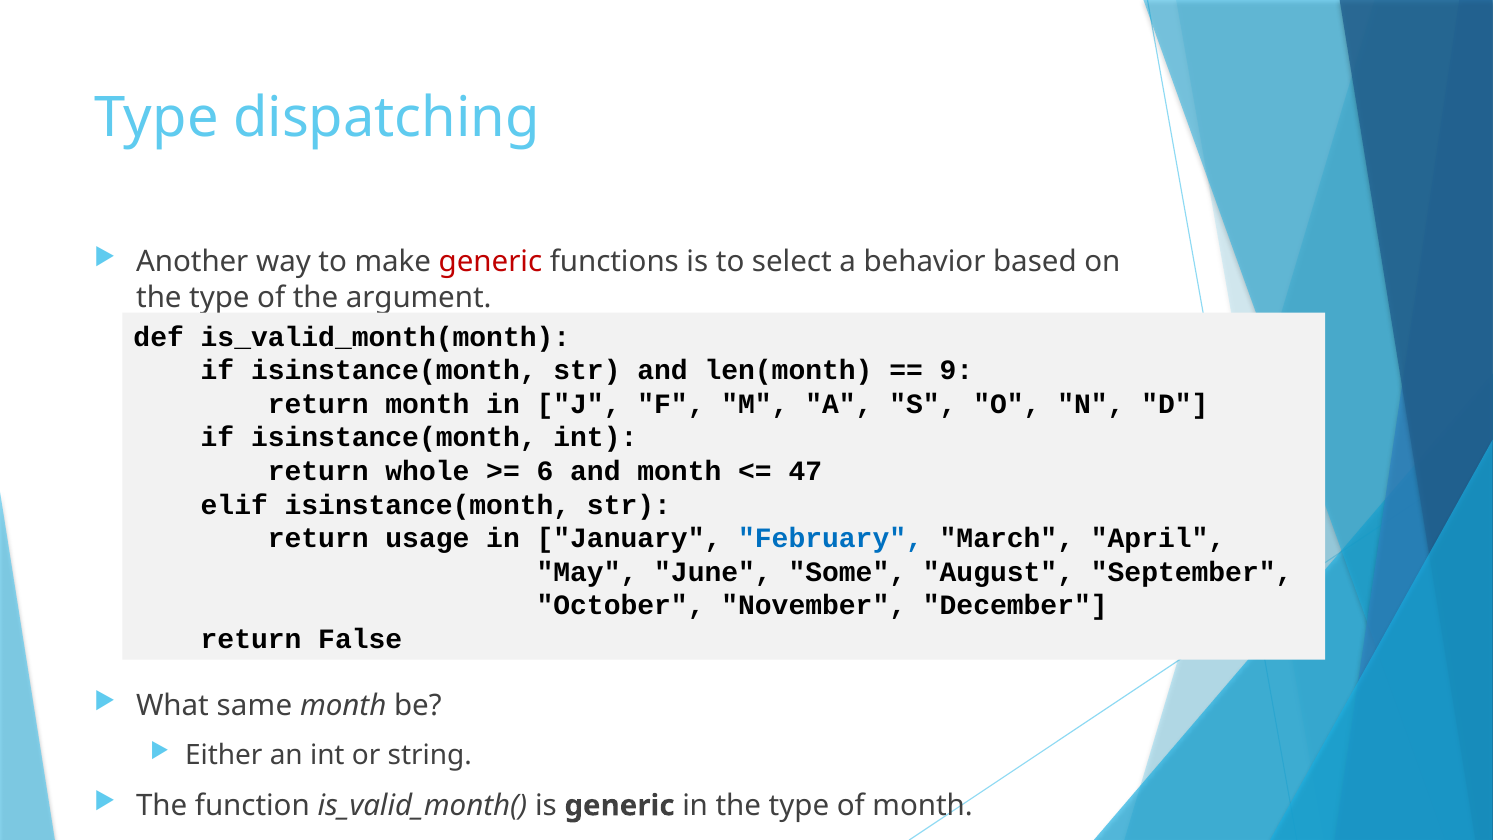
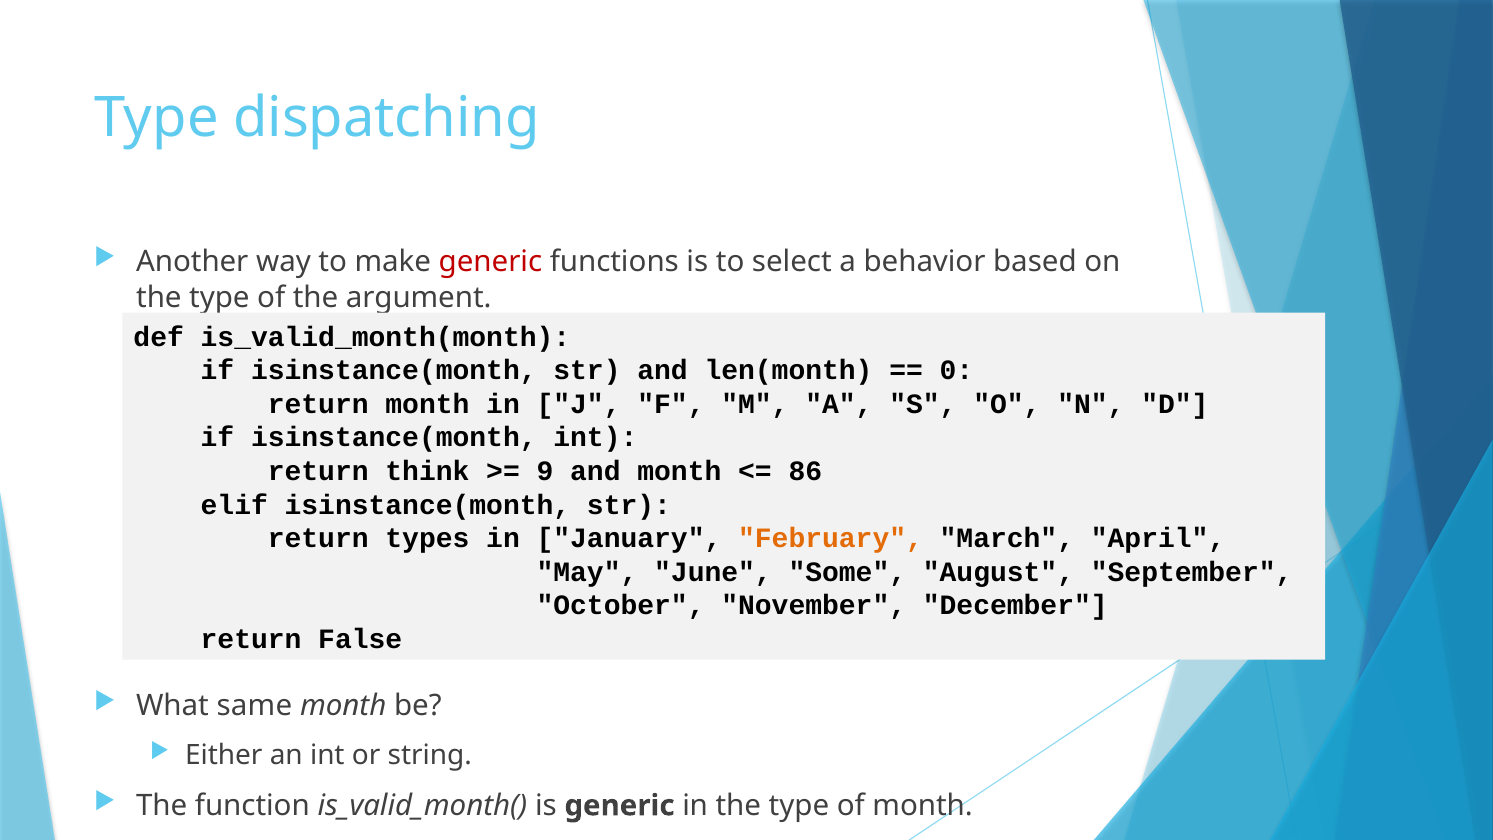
9: 9 -> 0 (956, 370)
whole: whole -> think (427, 471)
6: 6 -> 9 (545, 471)
47: 47 -> 86 (805, 471)
usage: usage -> types (427, 538)
February colour: blue -> orange (831, 538)
